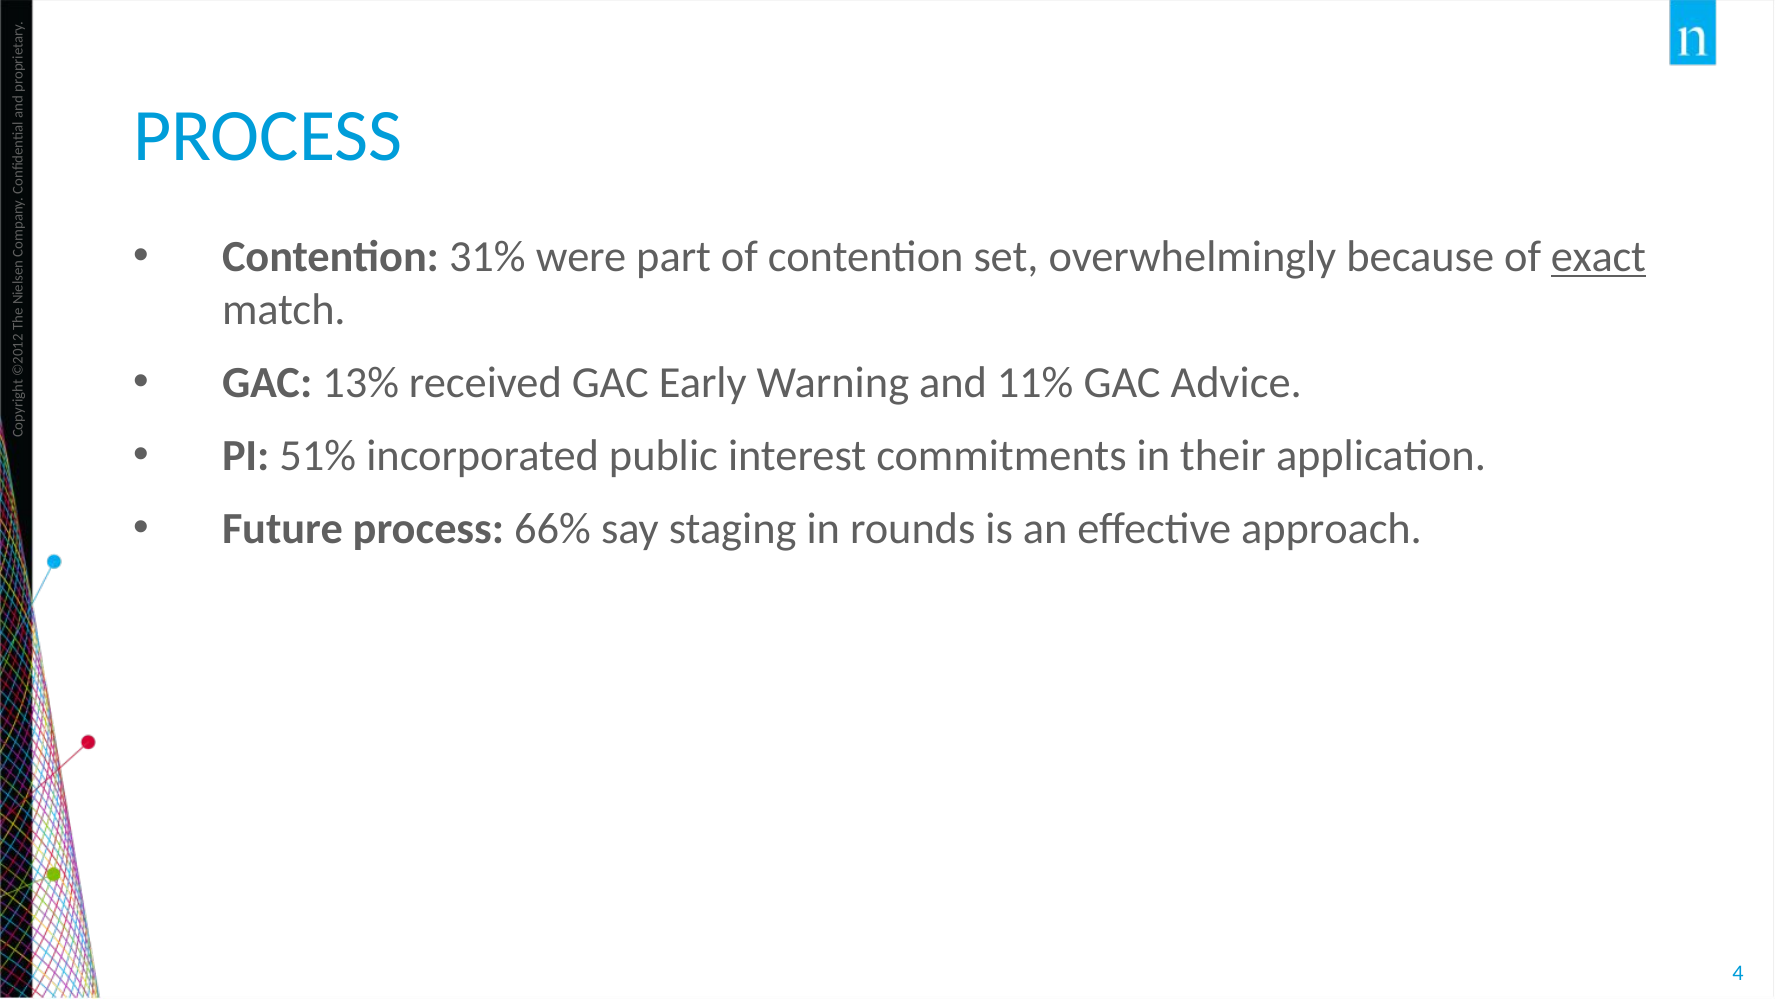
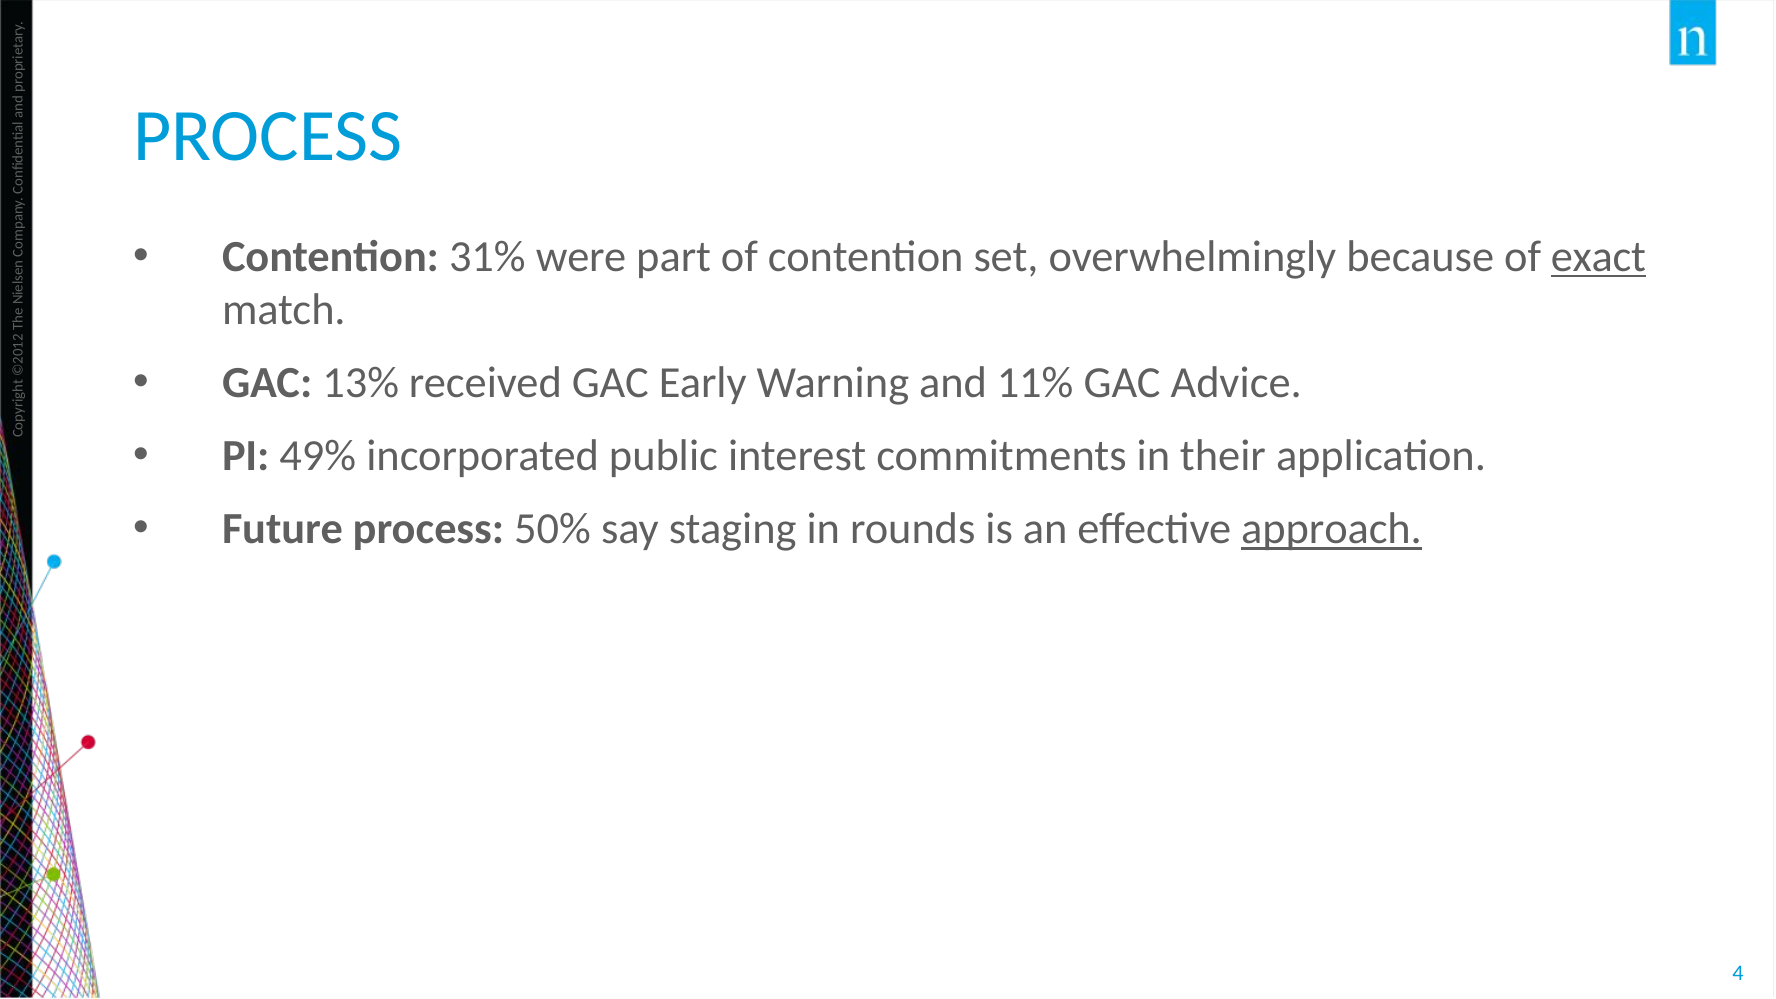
51%: 51% -> 49% (318, 456)
66%: 66% -> 50% (552, 529)
approach underline: none -> present (1332, 529)
